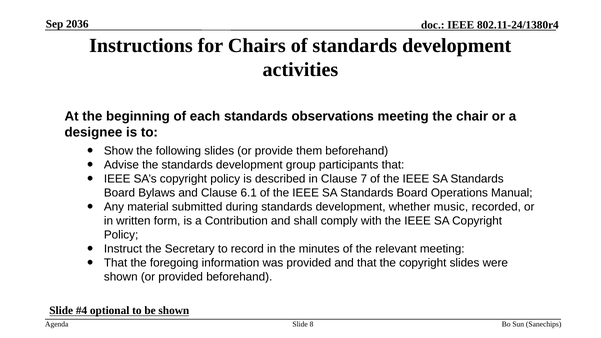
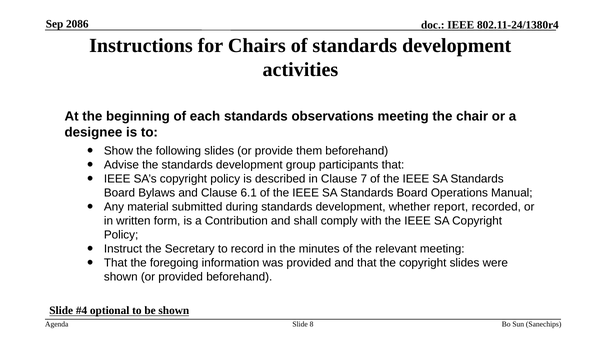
2036: 2036 -> 2086 (77, 24)
music: music -> report (451, 207)
